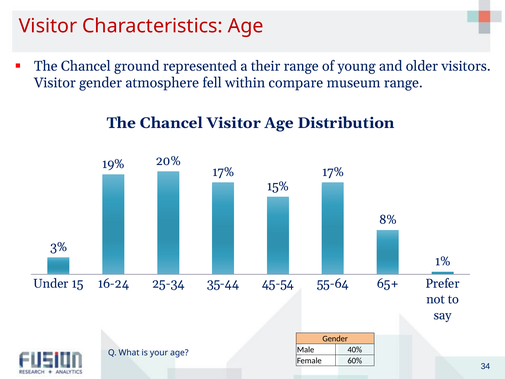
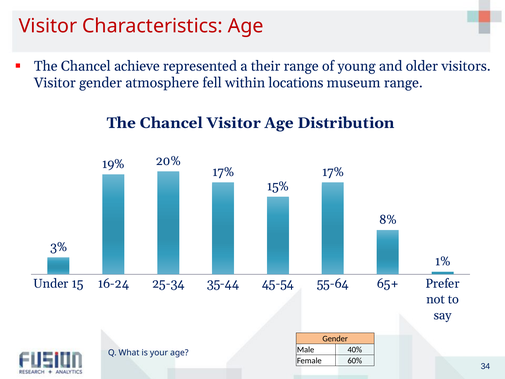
ground: ground -> achieve (137, 66)
compare: compare -> locations (296, 83)
